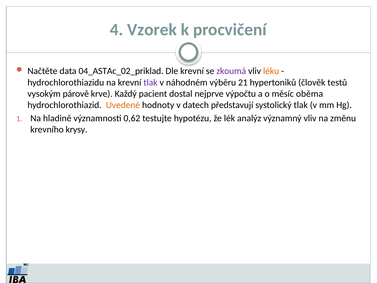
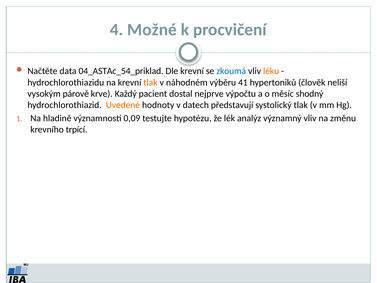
Vzorek: Vzorek -> Možné (152, 30)
04_ASTAc_02_priklad: 04_ASTAc_02_priklad -> 04_ASTAc_54_priklad (121, 71)
zkoumá colour: purple -> blue (231, 71)
tlak colour: purple -> orange (150, 82)
21: 21 -> 41 (243, 82)
testů: testů -> neliší (337, 82)
oběma: oběma -> shodný (310, 94)
0,62: 0,62 -> 0,09 (132, 118)
krysy: krysy -> trpící (77, 129)
